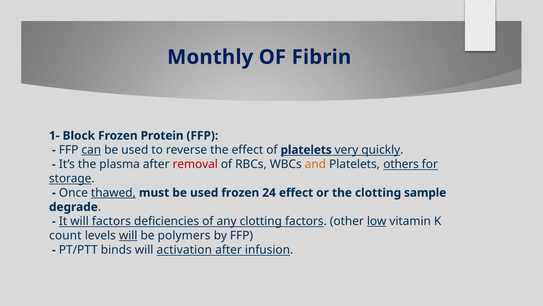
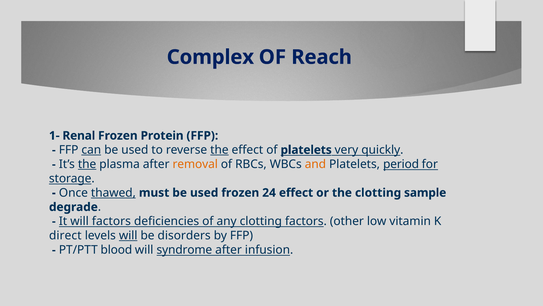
Monthly: Monthly -> Complex (210, 57)
Fibrin: Fibrin -> Reach (322, 57)
Block: Block -> Renal (79, 135)
the underline: none -> present (219, 150)
the underline: none -> present (87, 164)
removal colour: red -> orange (195, 164)
others: others -> period (401, 164)
low underline: present -> none (377, 221)
count: count -> direct (65, 235)
polymers: polymers -> disorders (184, 235)
binds: binds -> blood (116, 249)
activation: activation -> syndrome (184, 249)
